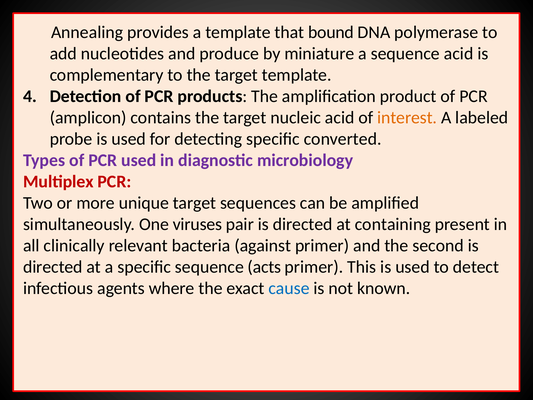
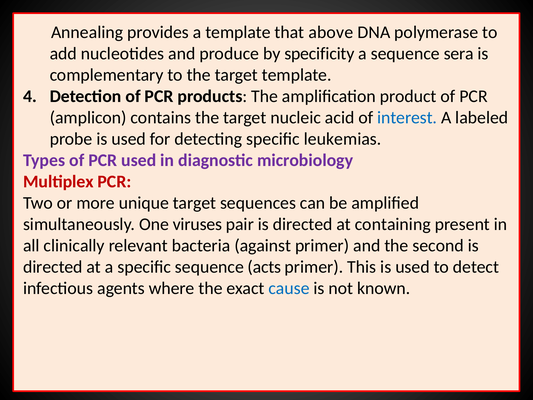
bound: bound -> above (331, 32)
miniature: miniature -> specificity (319, 54)
sequence acid: acid -> sera (459, 54)
interest colour: orange -> blue (407, 118)
converted: converted -> leukemias (343, 139)
